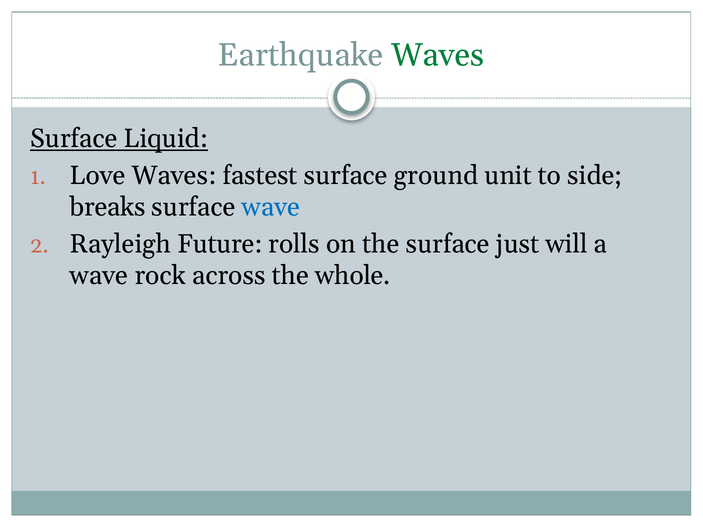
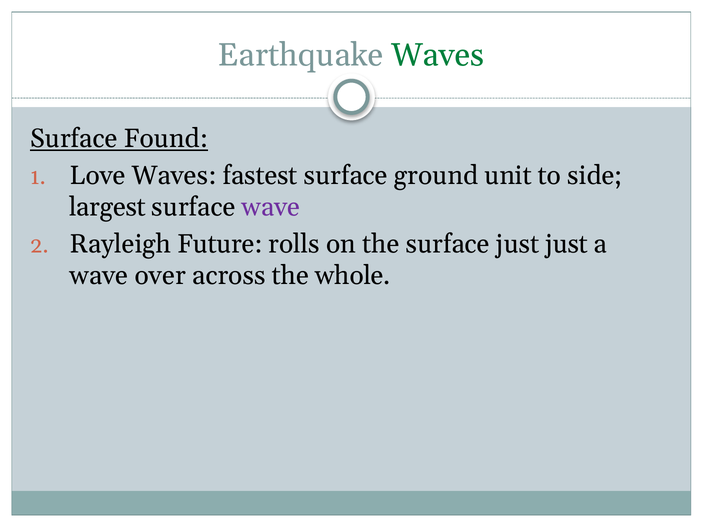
Liquid: Liquid -> Found (166, 139)
breaks: breaks -> largest (108, 207)
wave colour: blue -> purple (271, 207)
just will: will -> just (567, 244)
rock: rock -> over (160, 276)
